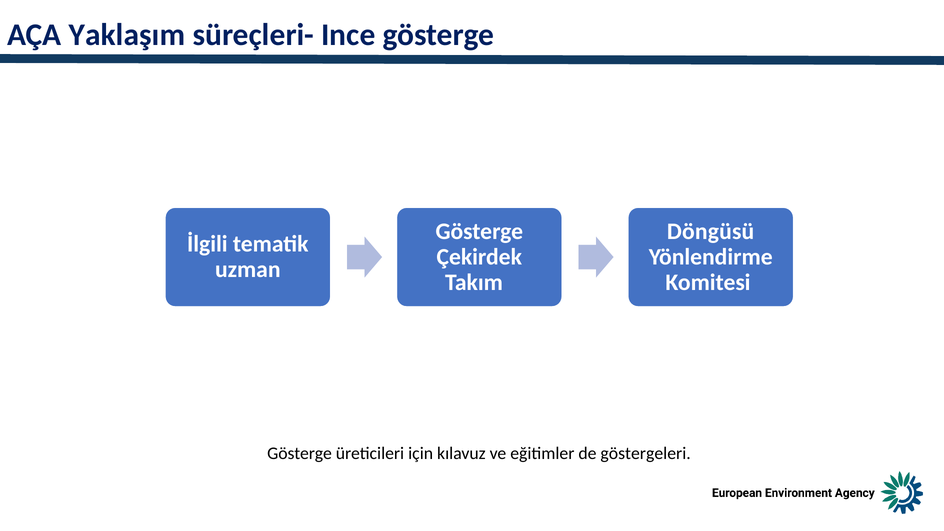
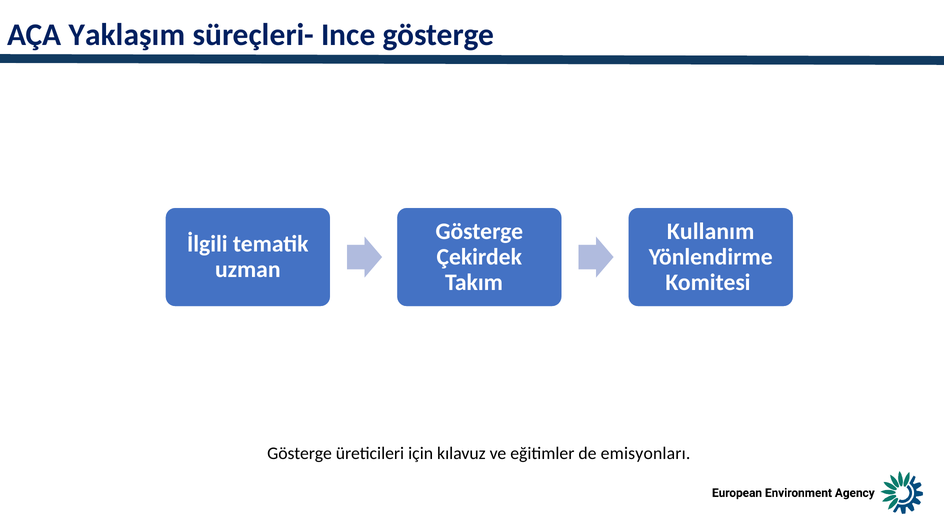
Döngüsü: Döngüsü -> Kullanım (711, 231)
göstergeleri: göstergeleri -> emisyonları (646, 454)
